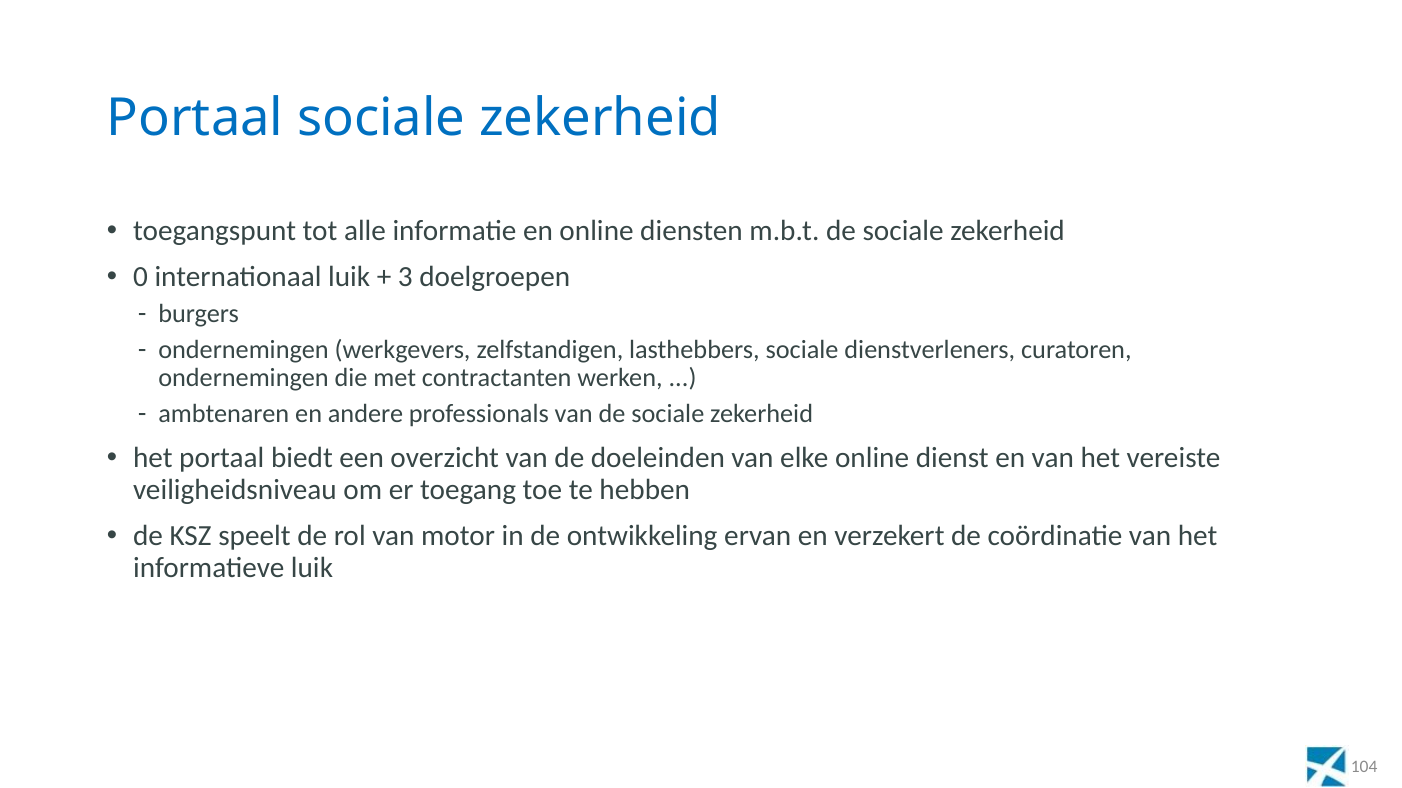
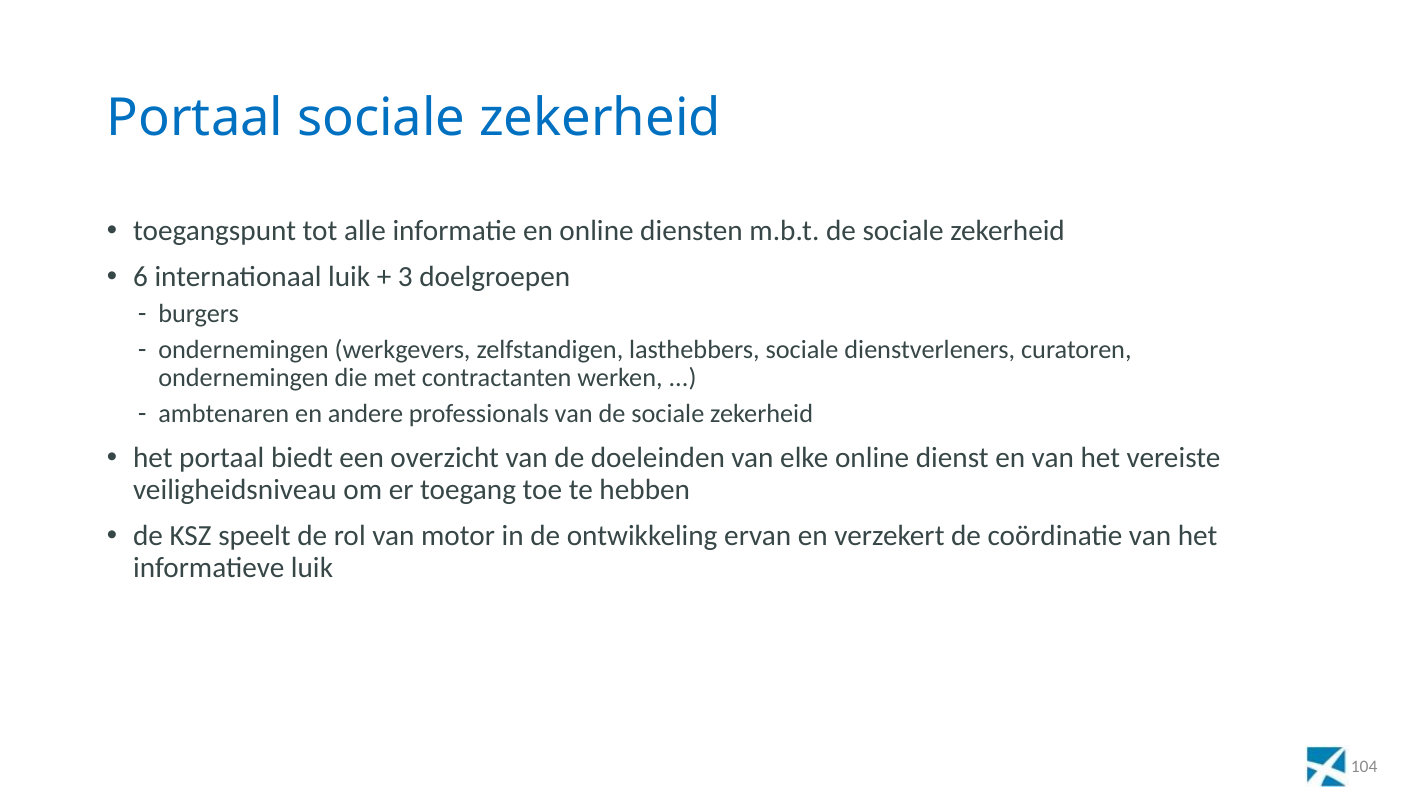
0: 0 -> 6 (141, 277)
